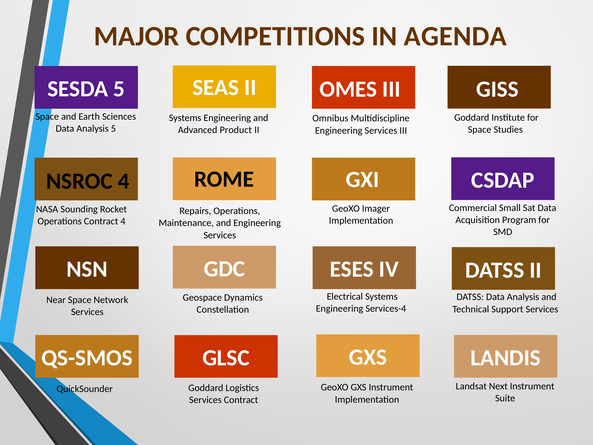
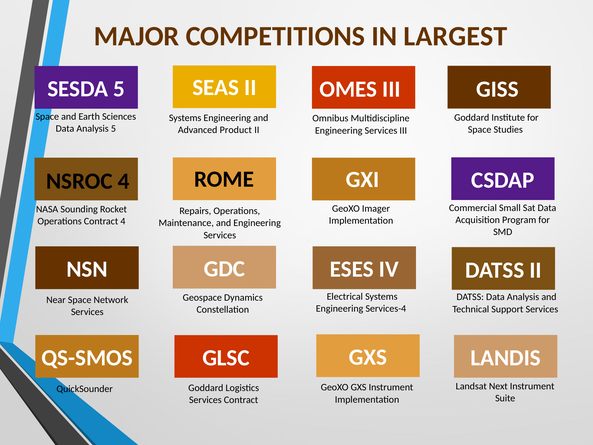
AGENDA: AGENDA -> LARGEST (455, 36)
